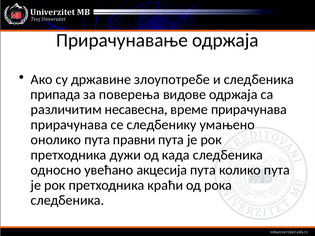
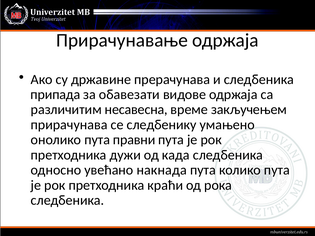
злоупотребе: злоупотребе -> прерачунава (172, 79)
поверења: поверења -> обавезати (129, 95)
време прирачунава: прирачунава -> закључењем (249, 110)
акцесија: акцесија -> накнада (162, 170)
